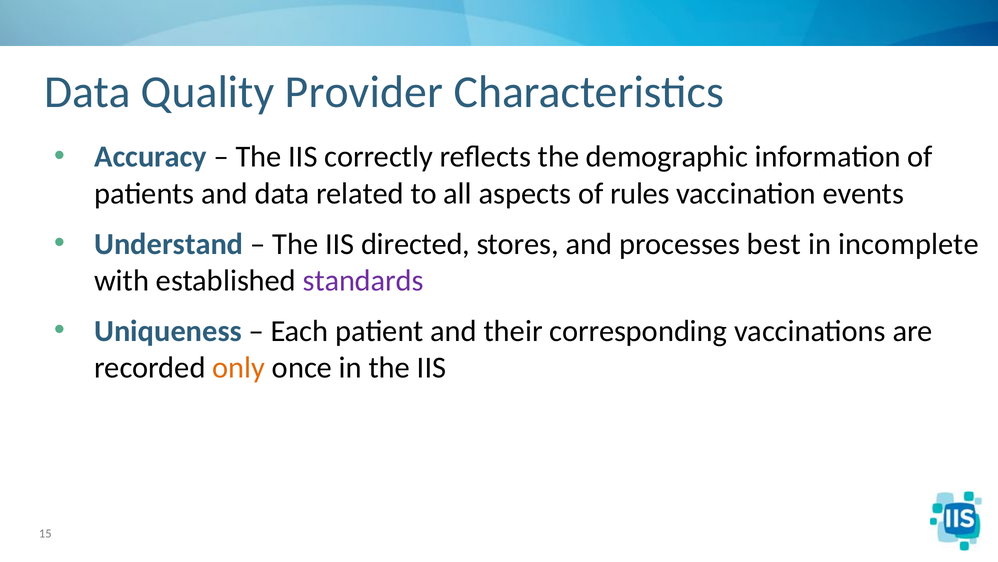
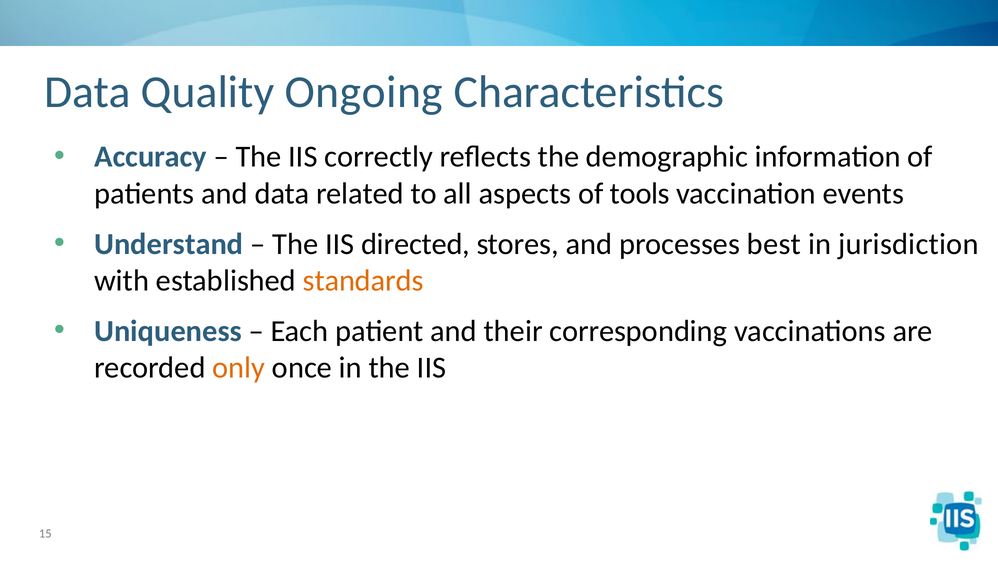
Provider: Provider -> Ongoing (364, 92)
rules: rules -> tools (640, 193)
incomplete: incomplete -> jurisdiction (909, 244)
standards colour: purple -> orange (363, 280)
